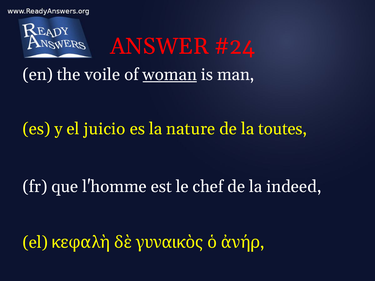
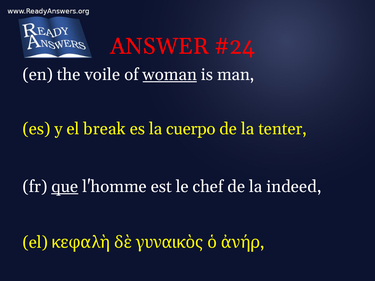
juicio: juicio -> break (104, 129)
nature: nature -> cuerpo (191, 129)
toutes: toutes -> tenter (283, 129)
que underline: none -> present (65, 187)
